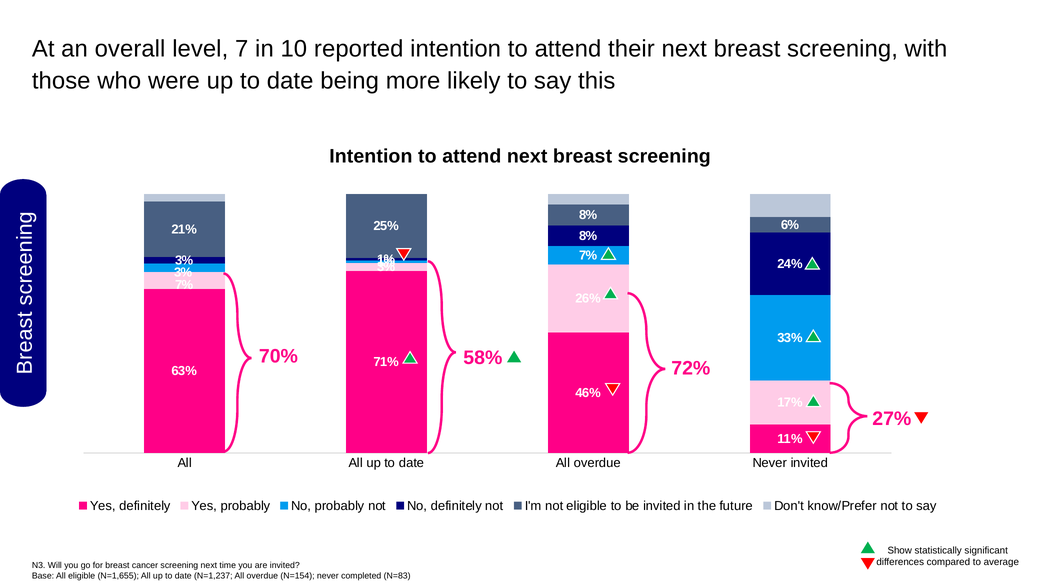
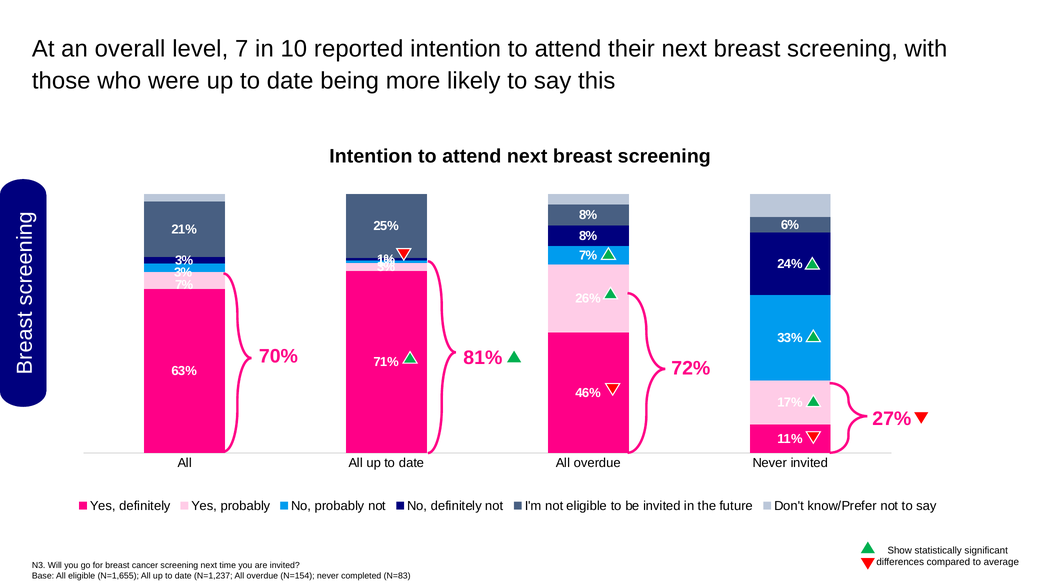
58%: 58% -> 81% (483, 358)
